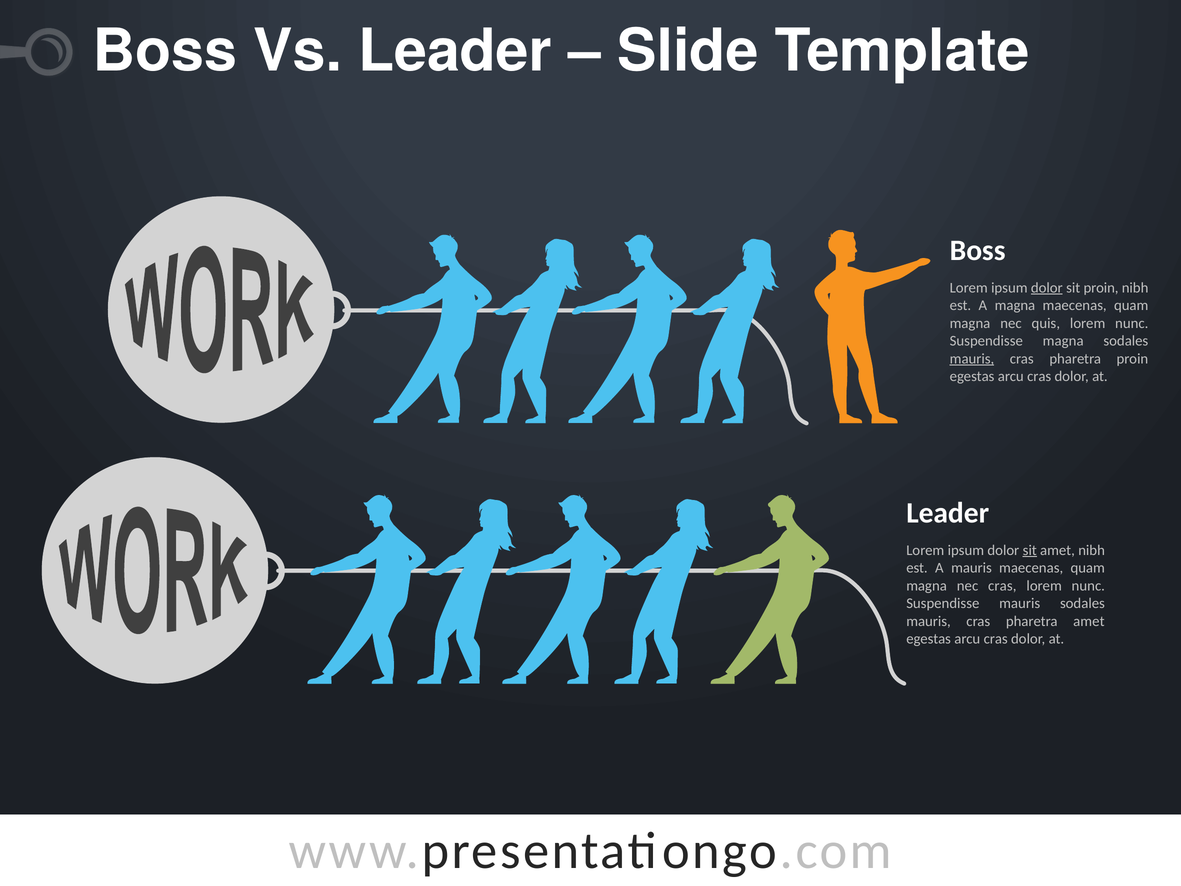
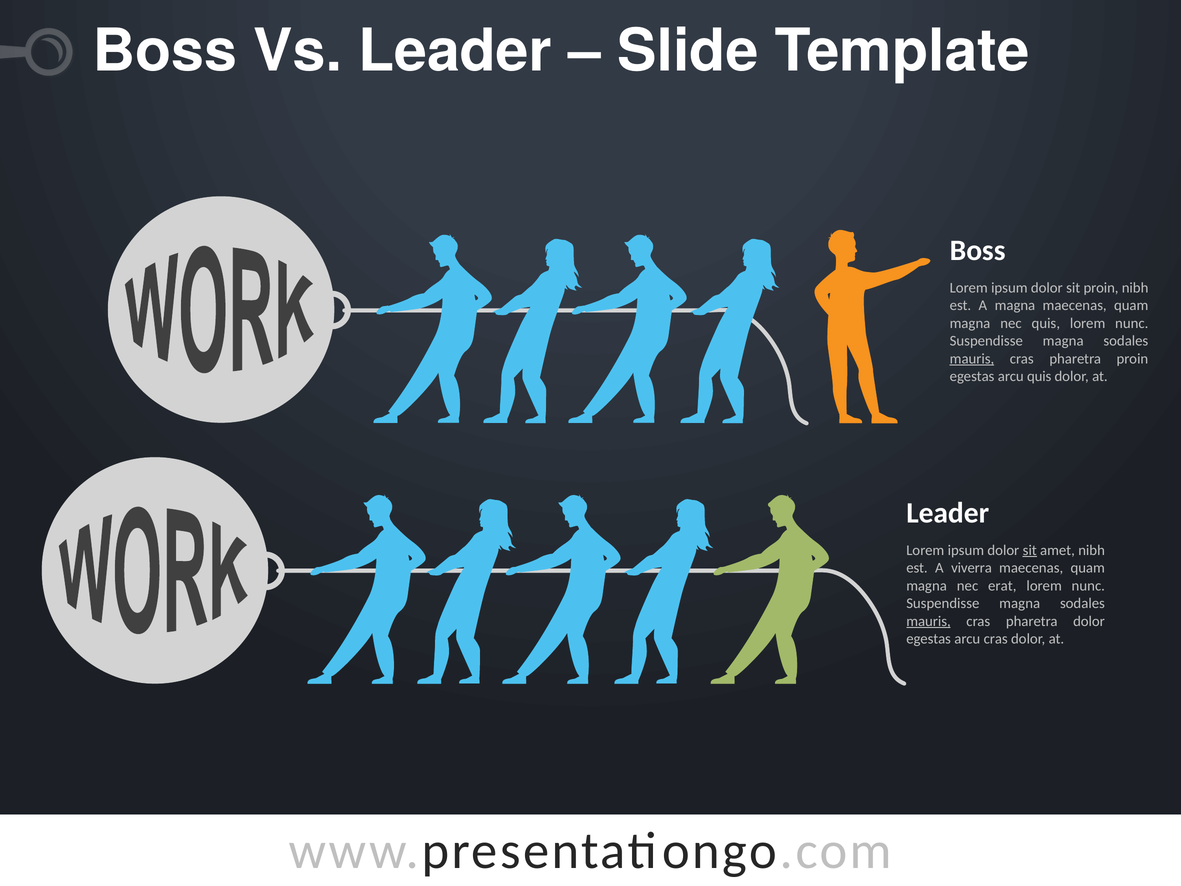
dolor underline: present -> none (1047, 288)
cras: cras -> quis (1039, 376)
A mauris: mauris -> viverra (972, 568)
nec cras: cras -> erat (1002, 586)
mauris: mauris -> magna (1020, 603)
mauris underline: none -> present (928, 621)
pharetra amet: amet -> dolor (1089, 621)
